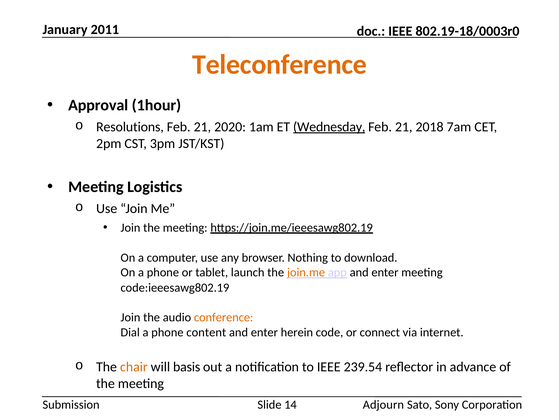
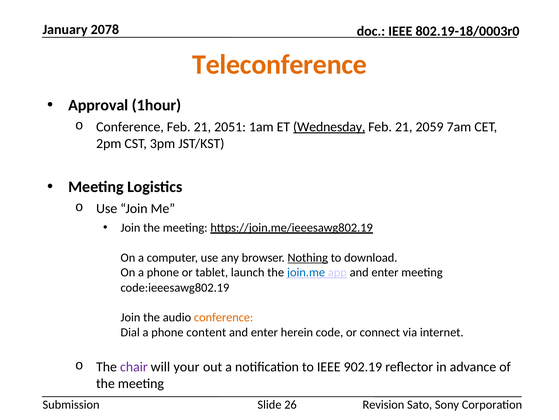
2011: 2011 -> 2078 (105, 30)
Resolutions: Resolutions -> Conference (130, 127)
2020: 2020 -> 2051 (230, 127)
2018: 2018 -> 2059 (430, 127)
Nothing underline: none -> present (308, 257)
join.me colour: orange -> blue (306, 272)
chair colour: orange -> purple (134, 366)
basis: basis -> your (187, 366)
239.54: 239.54 -> 902.19 (363, 366)
14: 14 -> 26 (291, 404)
Adjourn: Adjourn -> Revision (383, 404)
